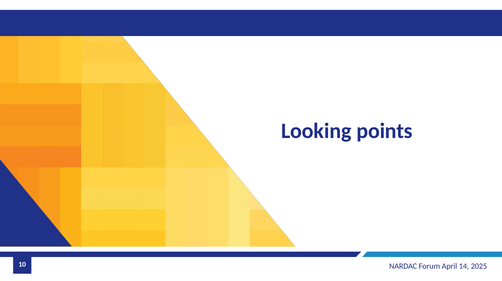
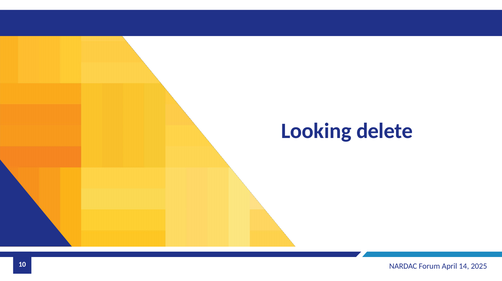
points: points -> delete (385, 131)
